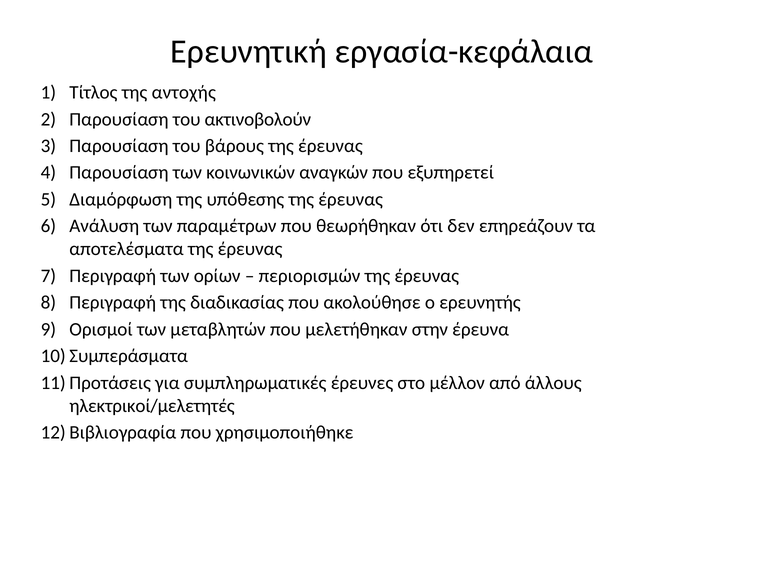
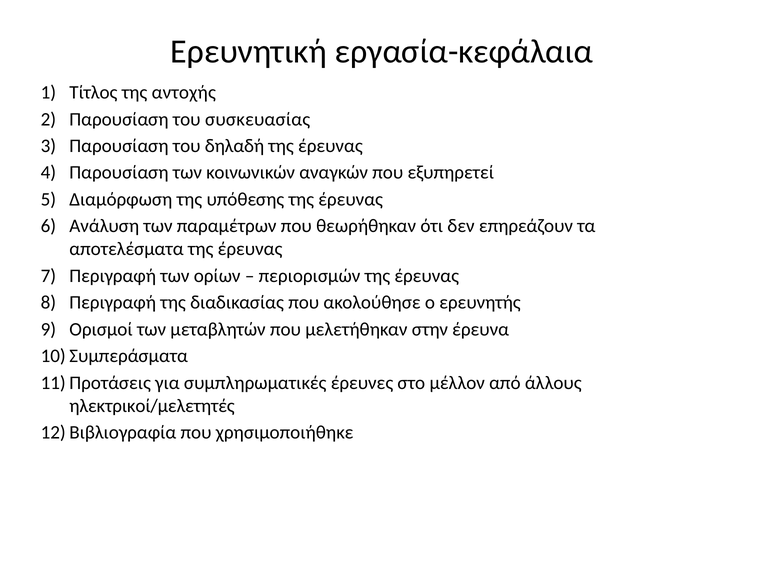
ακτινοβολούν: ακτινοβολούν -> συσκευασίας (258, 119)
βάρους: βάρους -> δηλαδή (234, 146)
